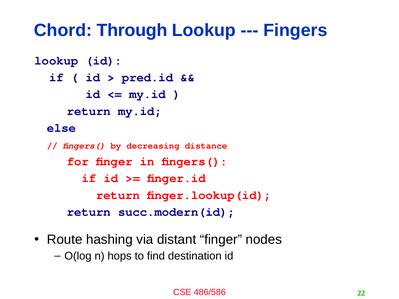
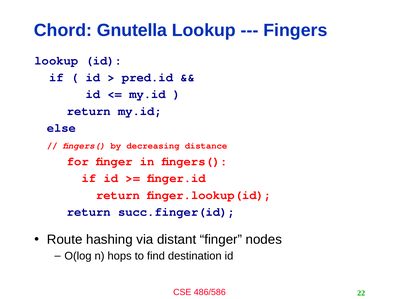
Through: Through -> Gnutella (132, 30)
succ.modern(id: succ.modern(id -> succ.finger(id (176, 212)
